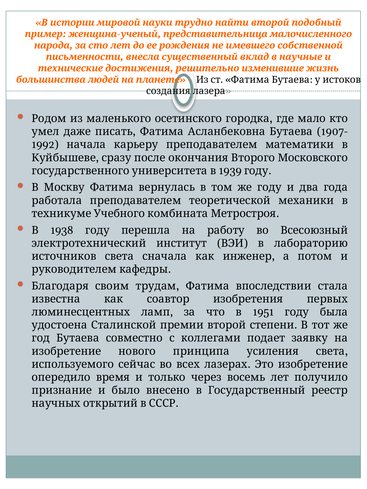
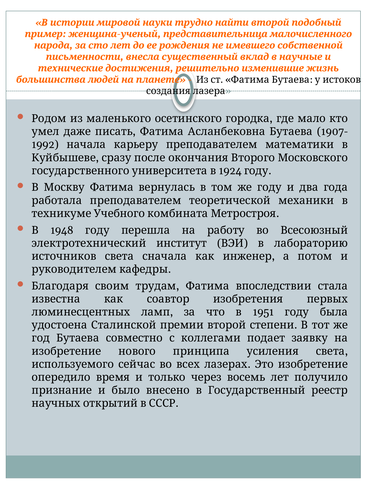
1939: 1939 -> 1924 (230, 171)
1938: 1938 -> 1948 (62, 230)
